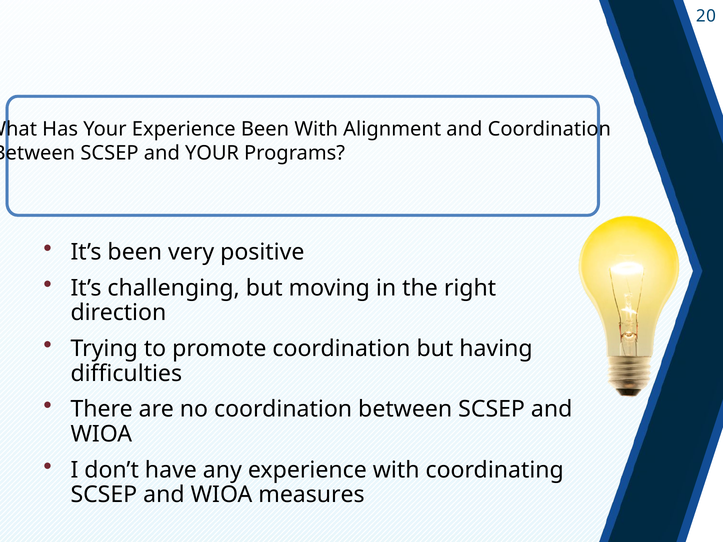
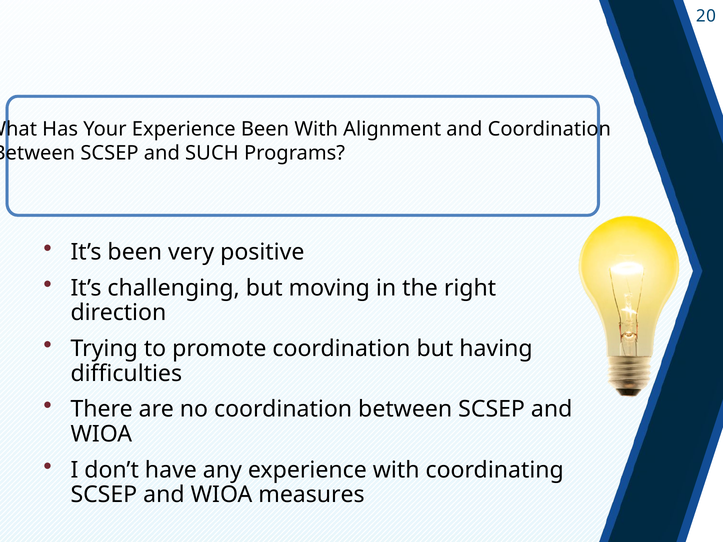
and YOUR: YOUR -> SUCH (212, 153)
